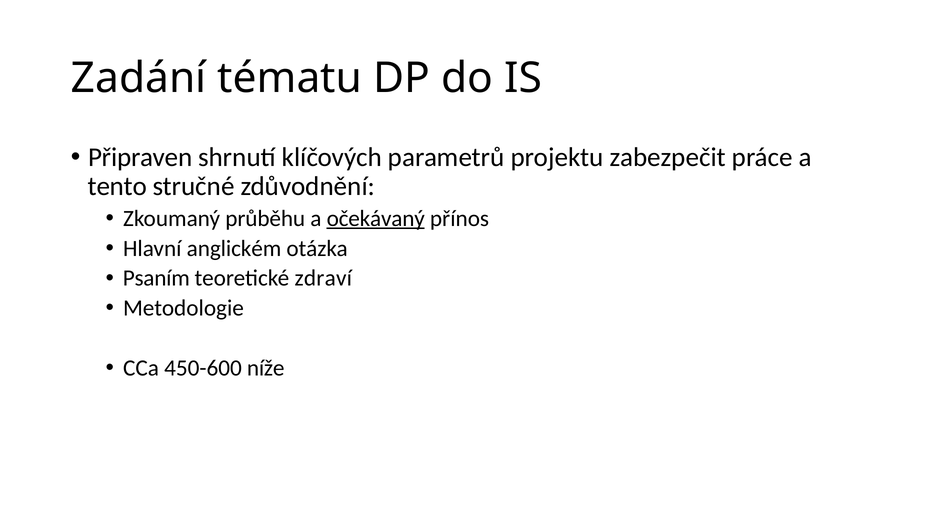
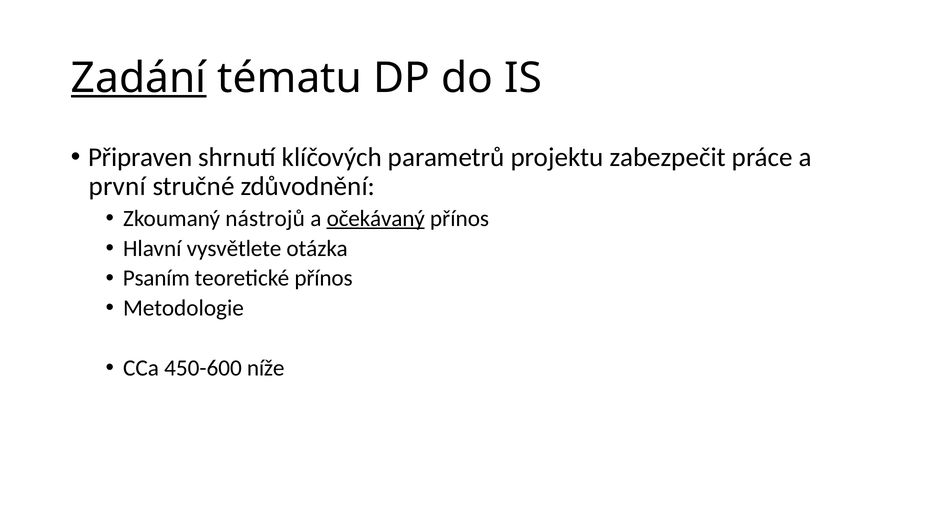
Zadání underline: none -> present (139, 78)
tento: tento -> první (117, 186)
průběhu: průběhu -> nástrojů (265, 218)
anglickém: anglickém -> vysvětlete (234, 248)
teoretické zdraví: zdraví -> přínos (323, 278)
